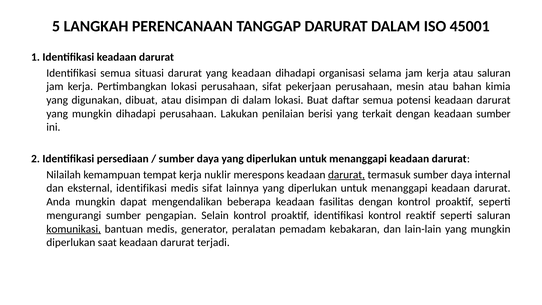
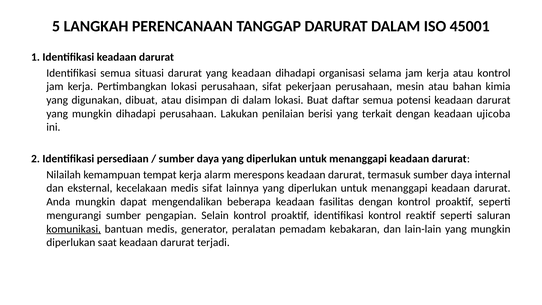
atau saluran: saluran -> kontrol (494, 73)
keadaan sumber: sumber -> ujicoba (493, 114)
nuklir: nuklir -> alarm (218, 175)
darurat underline: present -> none (346, 175)
eksternal identifikasi: identifikasi -> kecelakaan (142, 188)
